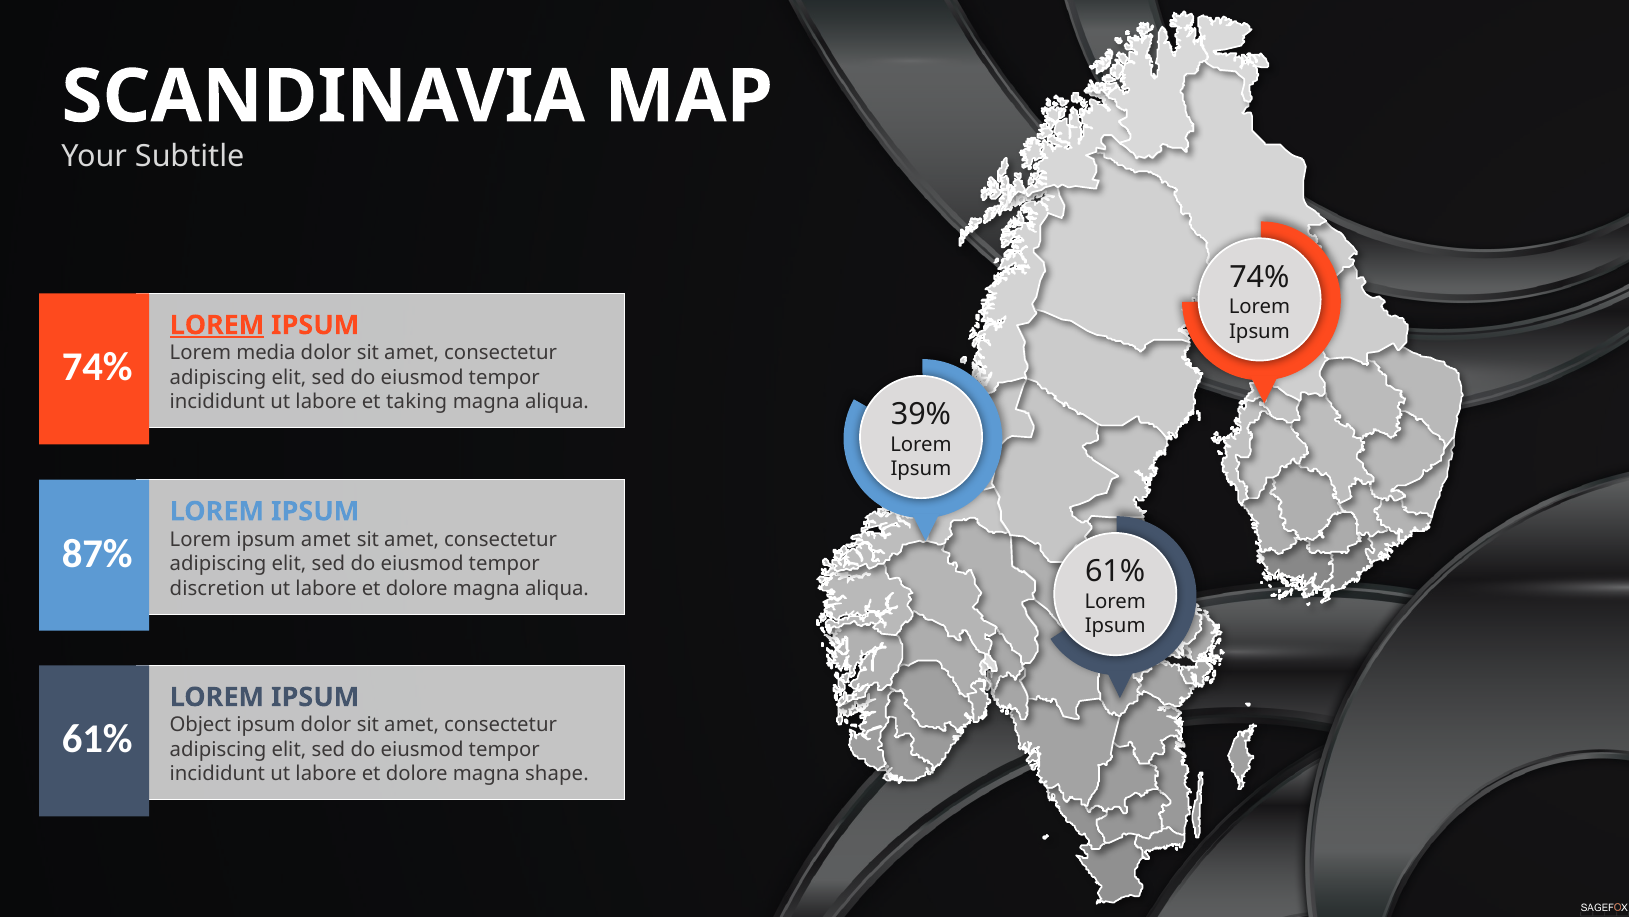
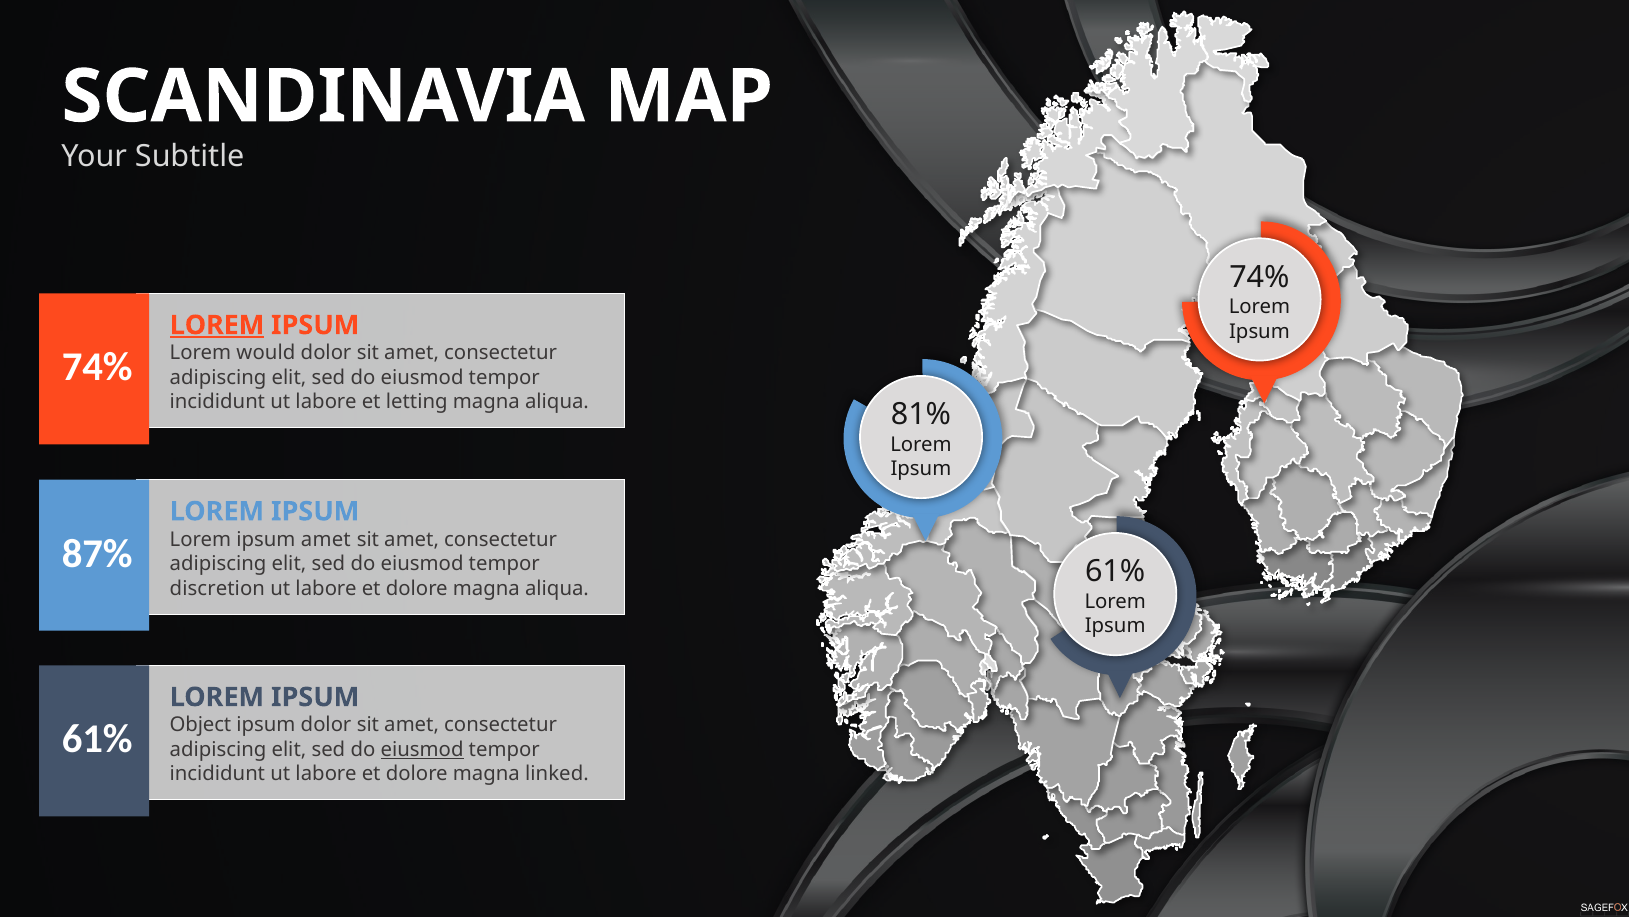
media: media -> would (266, 353)
taking: taking -> letting (417, 402)
39%: 39% -> 81% (921, 414)
eiusmod underline: none -> present (422, 749)
shape: shape -> linked (557, 774)
